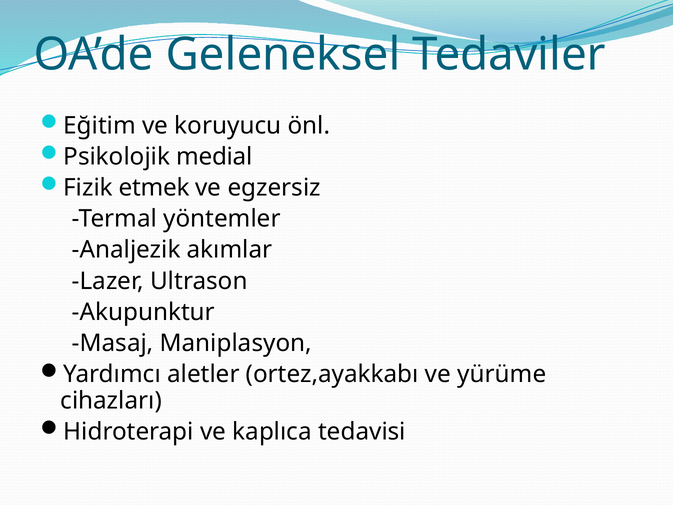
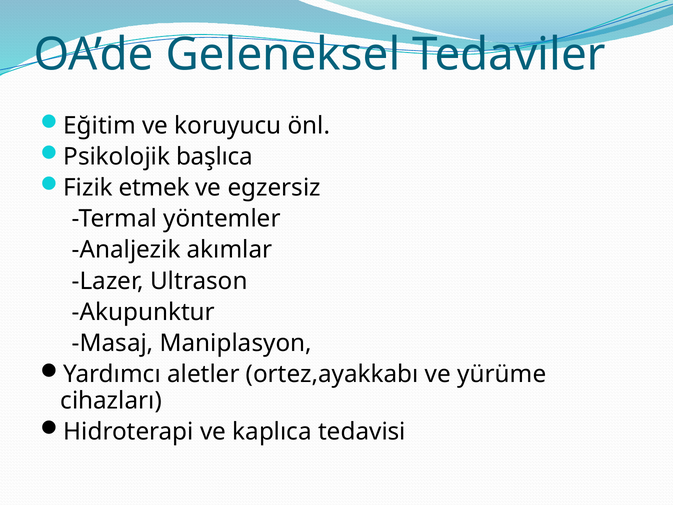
medial: medial -> başlıca (214, 157)
